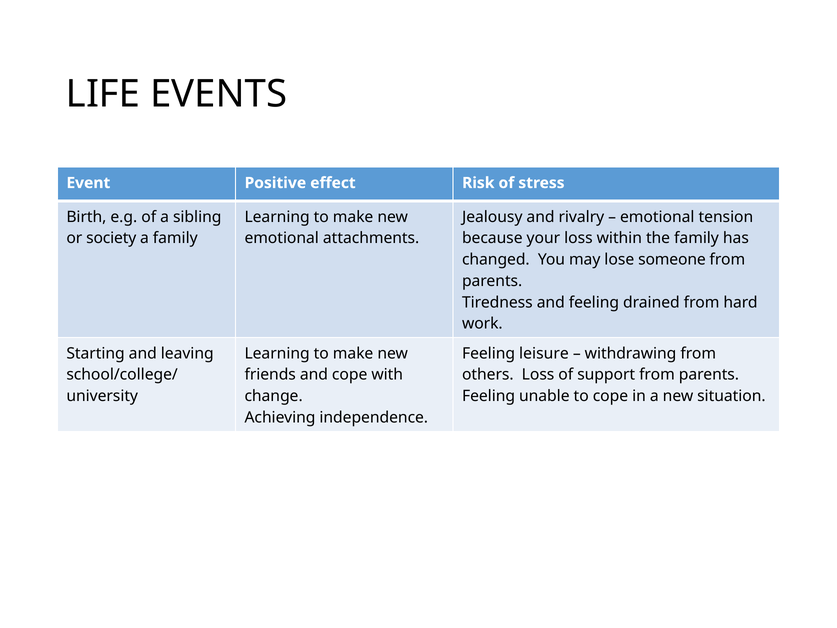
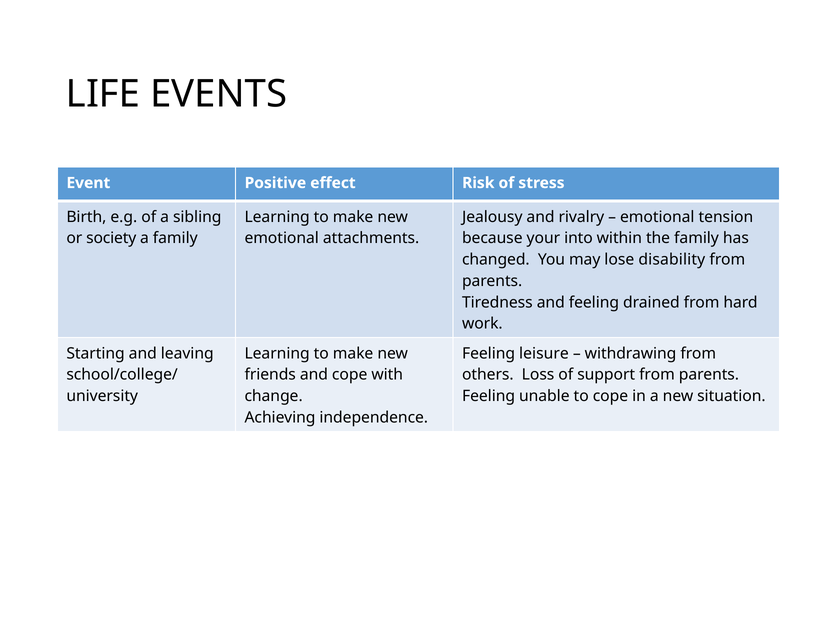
your loss: loss -> into (578, 238)
someone: someone -> disability (672, 260)
